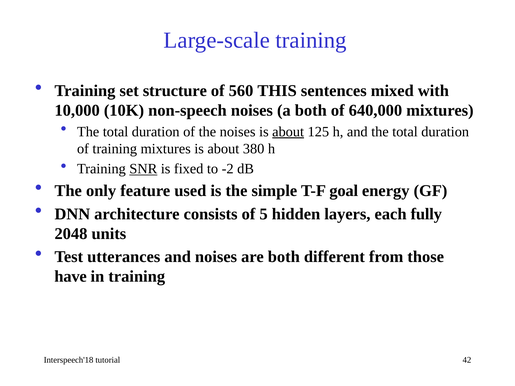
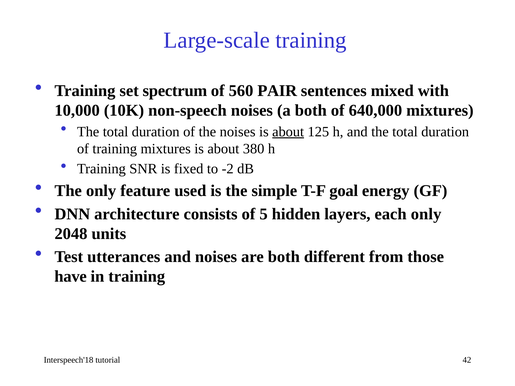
structure: structure -> spectrum (175, 91)
THIS: THIS -> PAIR (277, 91)
SNR underline: present -> none (143, 169)
each fully: fully -> only (426, 214)
